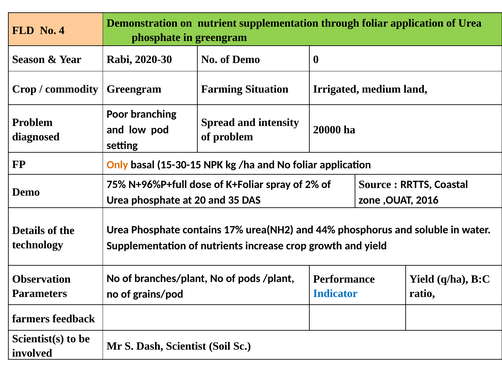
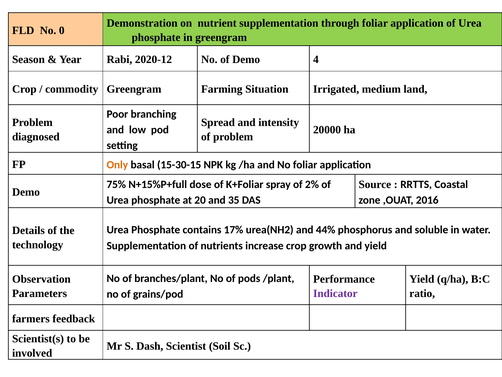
4: 4 -> 0 (62, 30)
2020-30: 2020-30 -> 2020-12 (153, 60)
0: 0 -> 4 (316, 60)
N+96%P+full: N+96%P+full -> N+15%P+full (158, 184)
Indicator colour: blue -> purple (335, 293)
